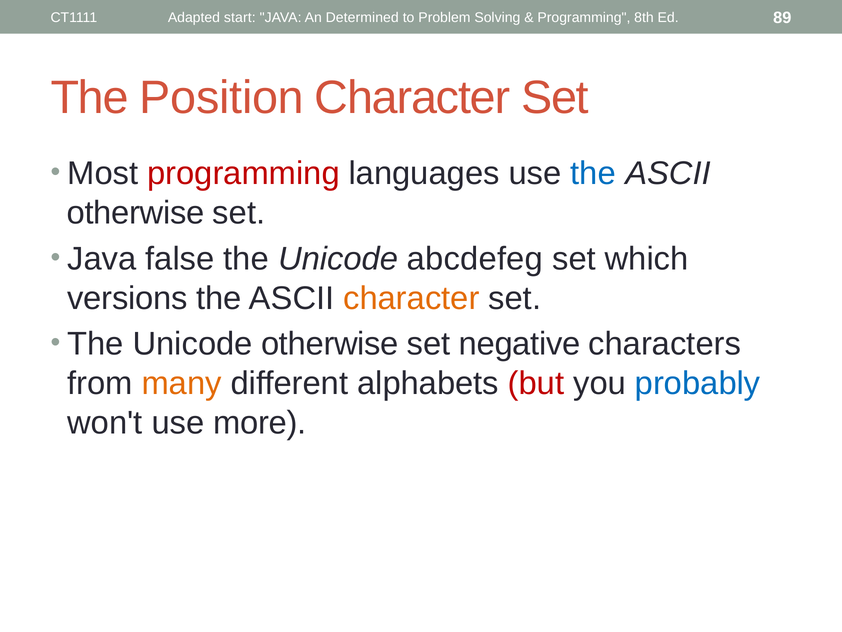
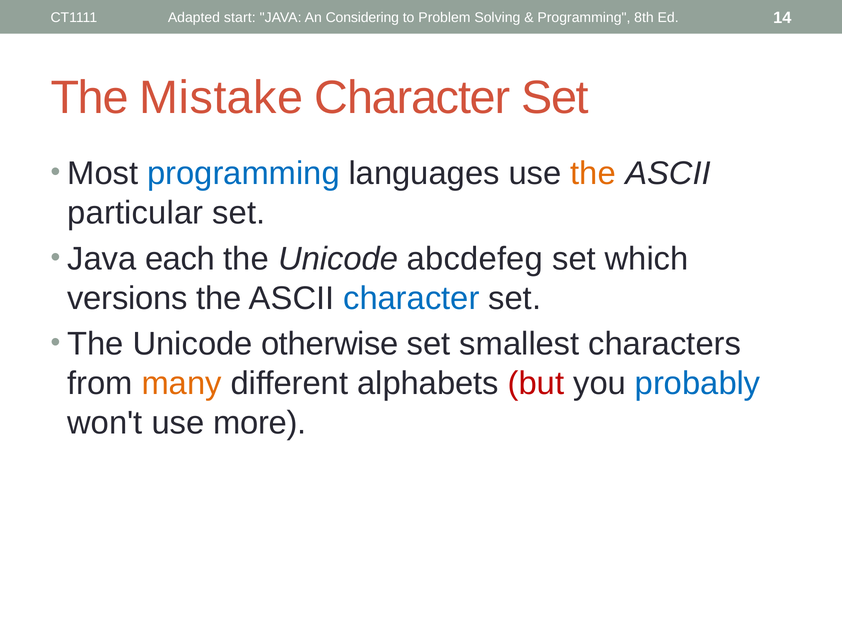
Determined: Determined -> Considering (362, 18)
89: 89 -> 14 (782, 18)
Position: Position -> Mistake (221, 98)
programming colour: red -> blue (243, 174)
the colour: blue -> orange (593, 174)
otherwise: otherwise -> particular (135, 213)
false: false -> each (180, 259)
character colour: orange -> blue (411, 298)
negative: negative -> smallest (519, 344)
